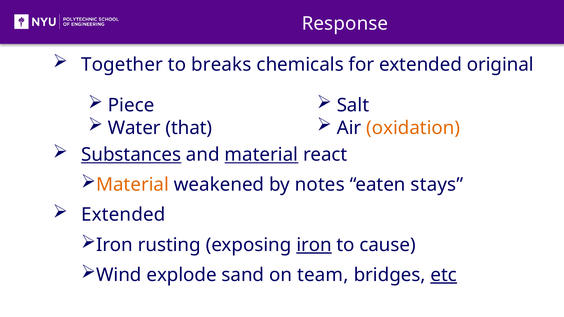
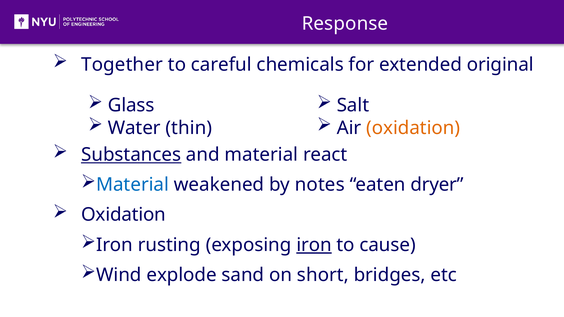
breaks: breaks -> careful (221, 65)
Piece: Piece -> Glass (131, 105)
that: that -> thin (189, 128)
material underline: present -> none (261, 155)
Material colour: orange -> blue (133, 185)
stays: stays -> dryer (437, 185)
Extended: Extended -> Oxidation (123, 215)
team: team -> short (323, 275)
etc underline: present -> none (444, 275)
